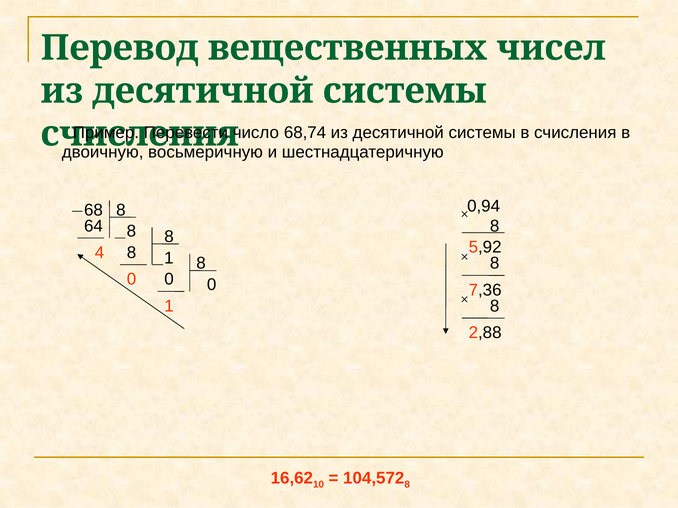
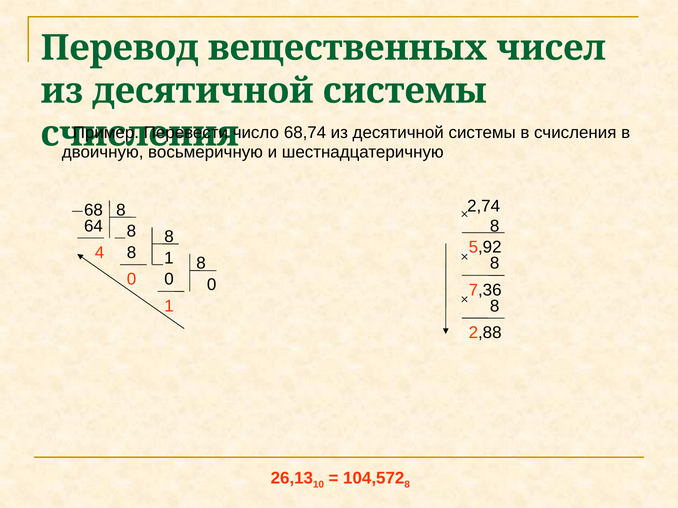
0,94: 0,94 -> 2,74 (484, 206)
16,62: 16,62 -> 26,13 (292, 479)
